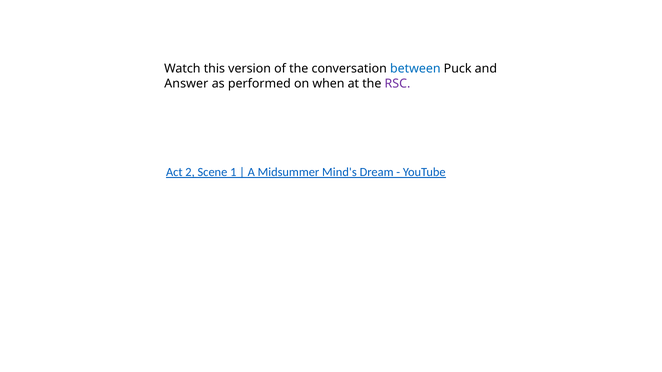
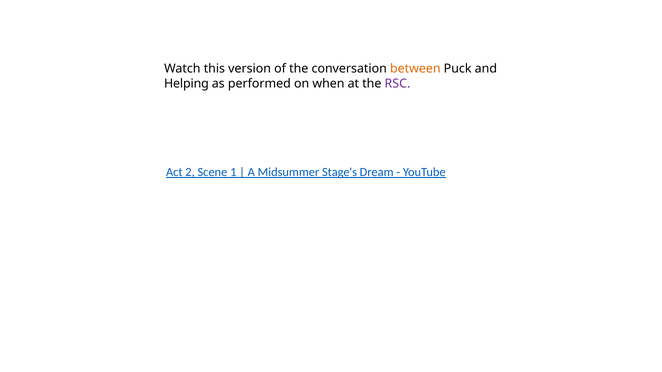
between colour: blue -> orange (415, 69)
Answer: Answer -> Helping (186, 84)
Mind's: Mind's -> Stage's (340, 172)
